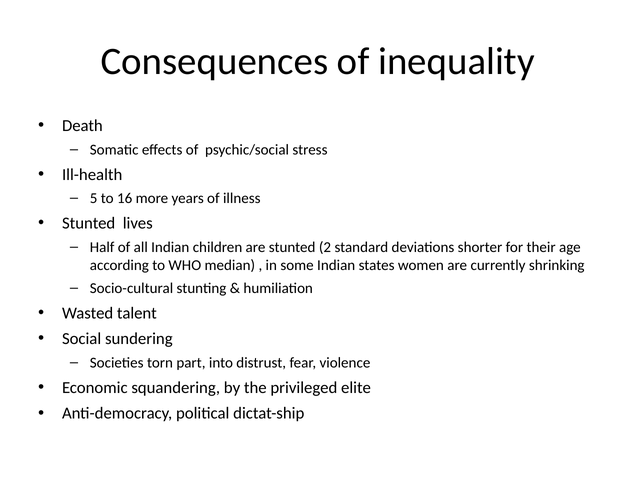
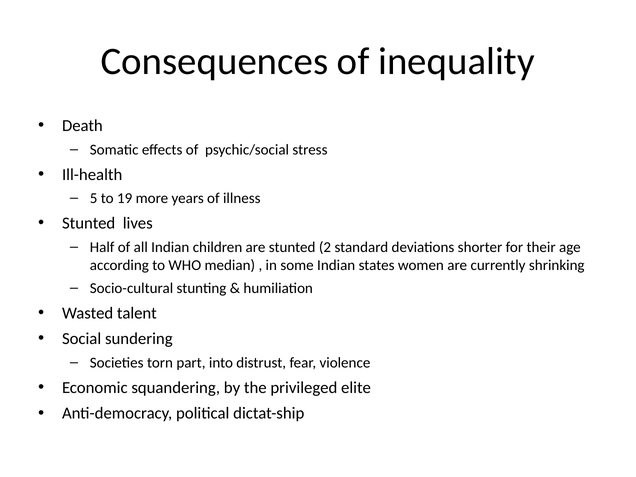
16: 16 -> 19 (125, 198)
